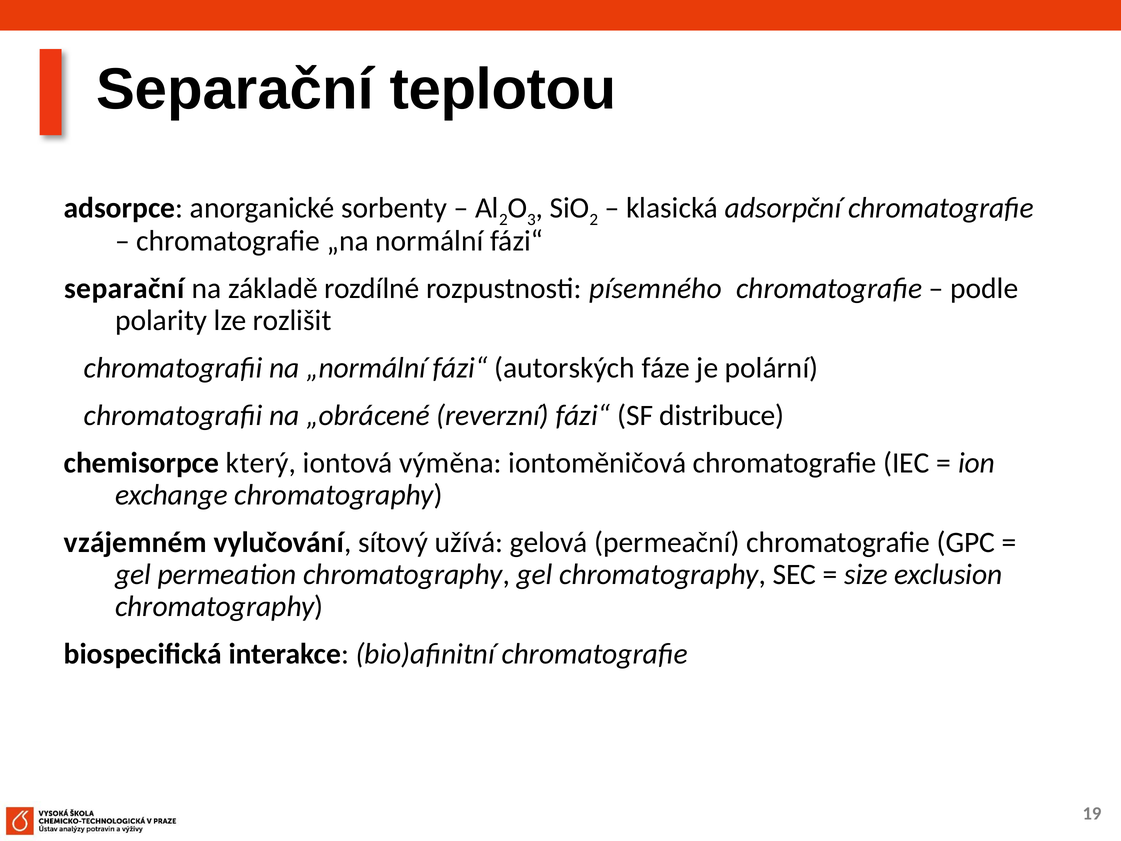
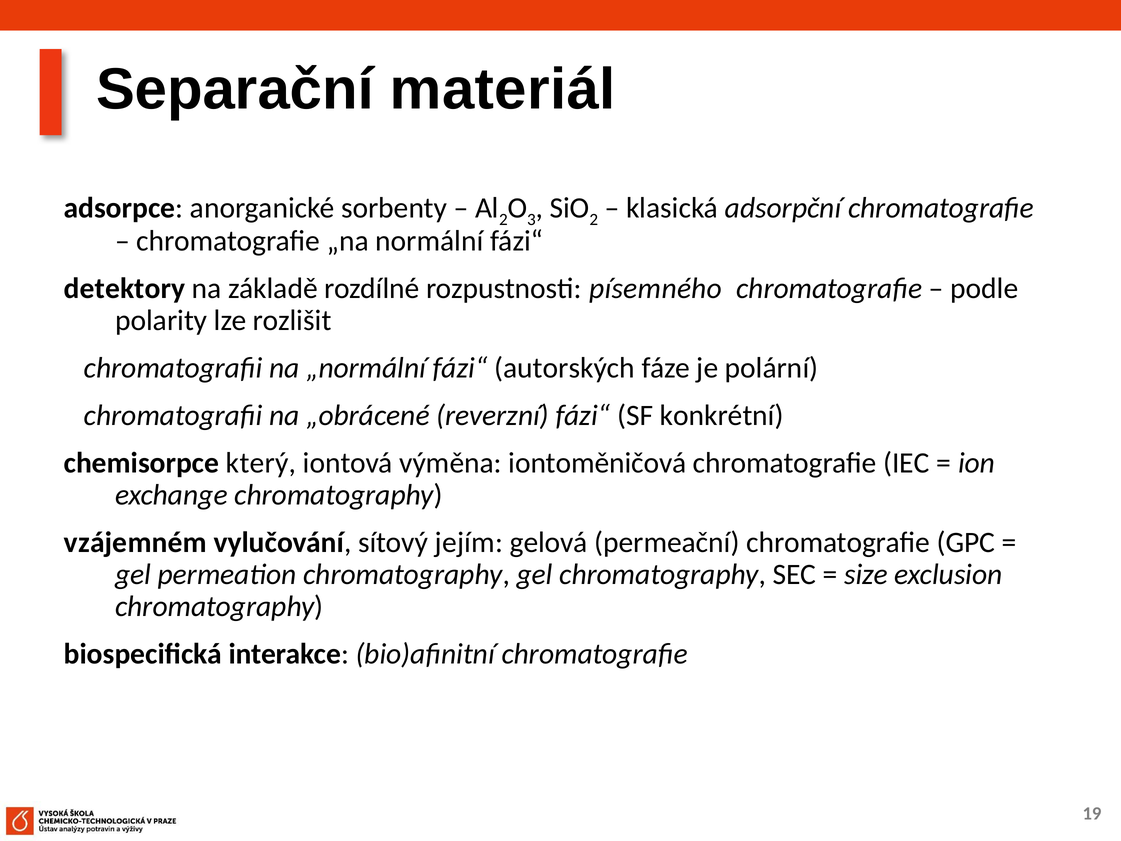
teplotou: teplotou -> materiál (503, 89)
separační: separační -> detektory (125, 288)
distribuce: distribuce -> konkrétní (722, 415)
užívá: užívá -> jejím (469, 542)
